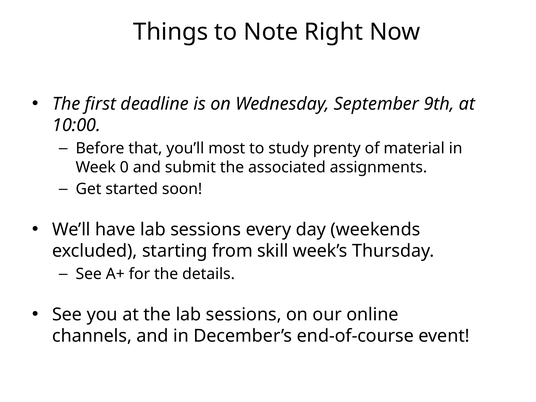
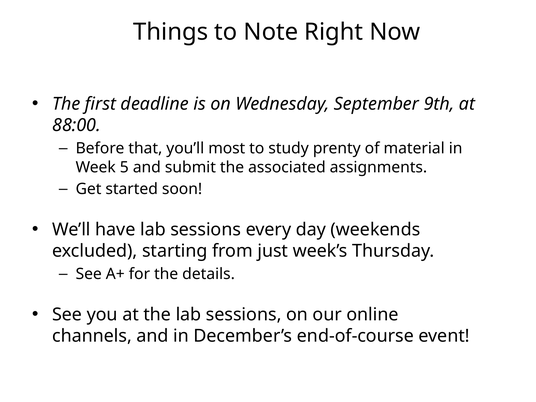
10:00: 10:00 -> 88:00 (76, 125)
0: 0 -> 5 (124, 167)
skill: skill -> just (273, 251)
